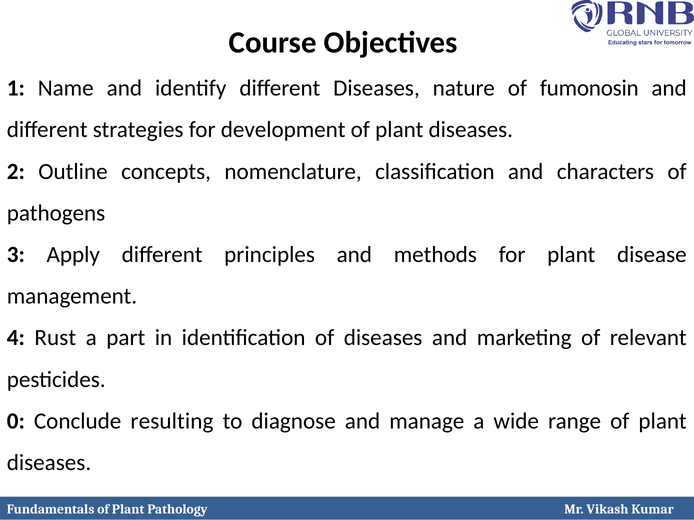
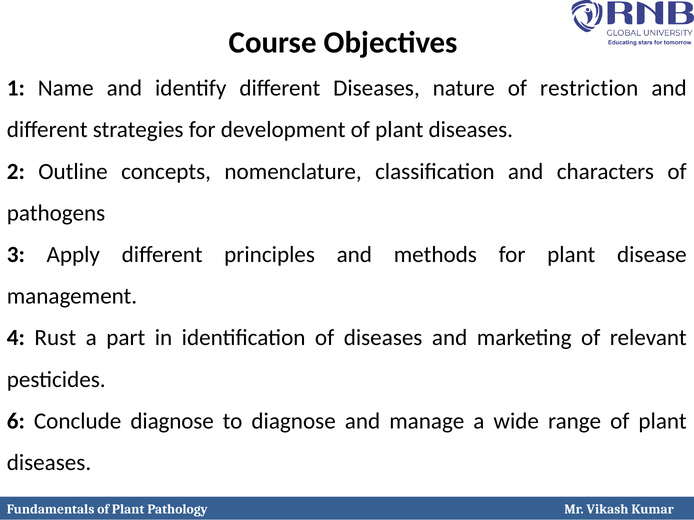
fumonosin: fumonosin -> restriction (589, 88)
0: 0 -> 6 (16, 421)
Conclude resulting: resulting -> diagnose (172, 421)
